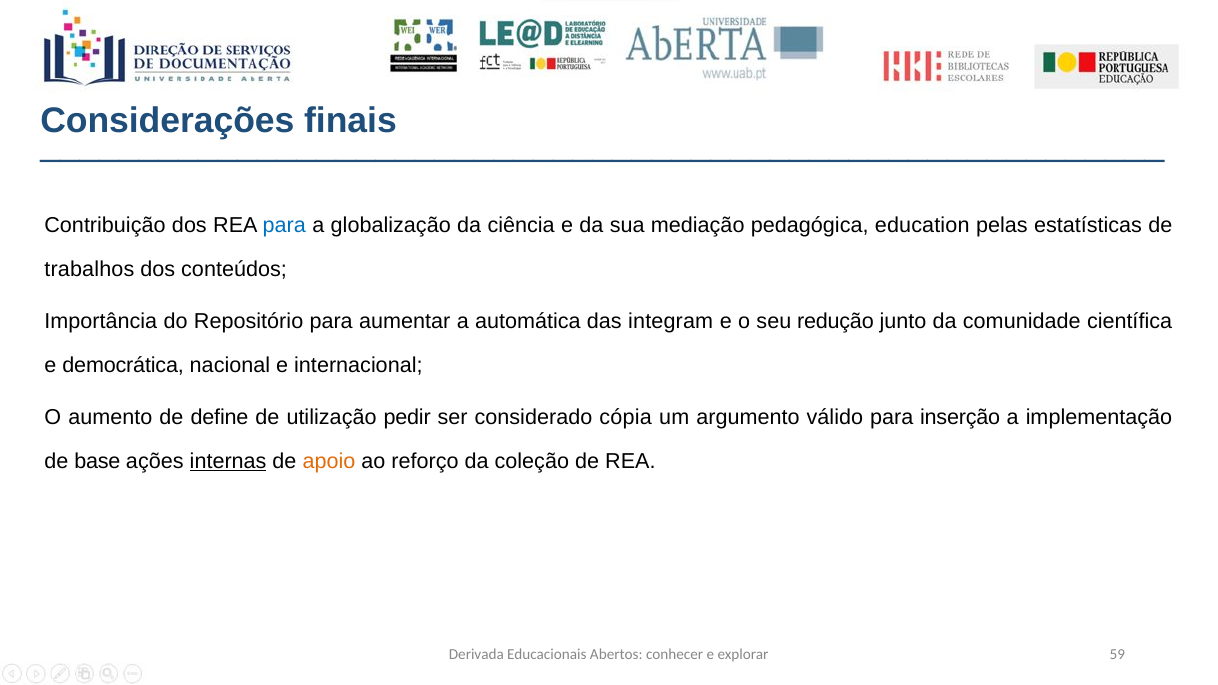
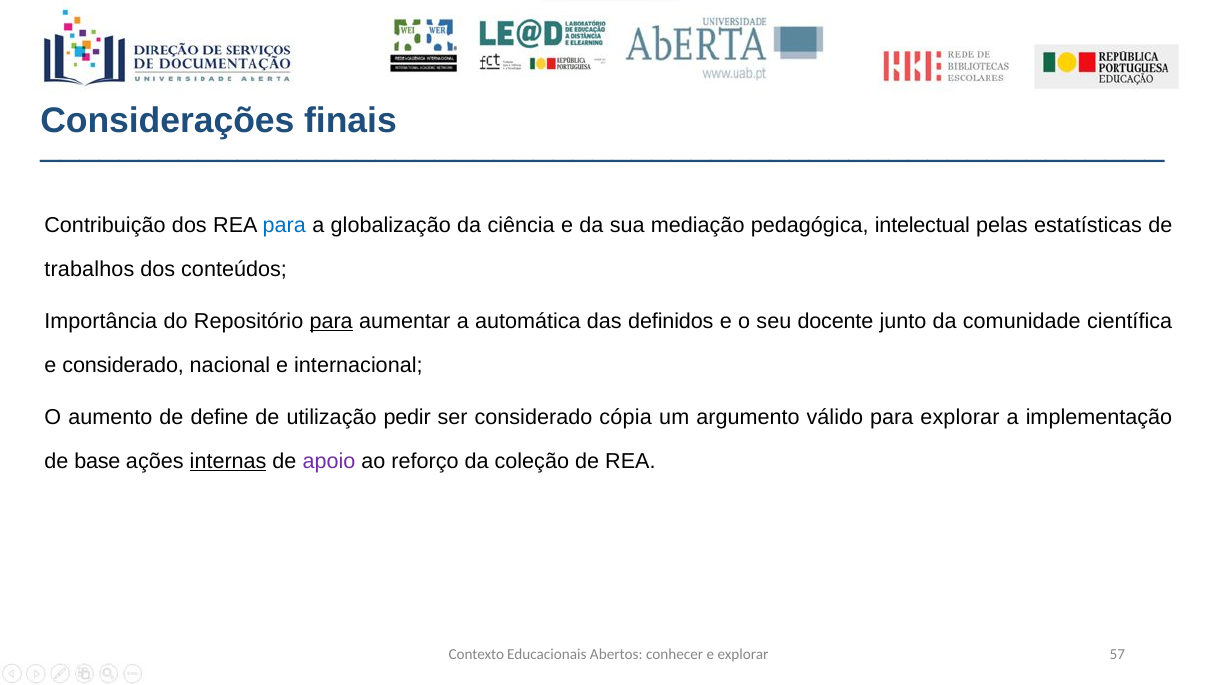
education: education -> intelectual (922, 226)
para underline: none -> present (331, 321)
integram: integram -> definidos (671, 321)
redução: redução -> docente (835, 321)
e democrática: democrática -> considerado (123, 365)
para inserção: inserção -> explorar (960, 417)
apoio colour: orange -> purple (329, 461)
Derivada: Derivada -> Contexto (476, 654)
59: 59 -> 57 (1117, 654)
